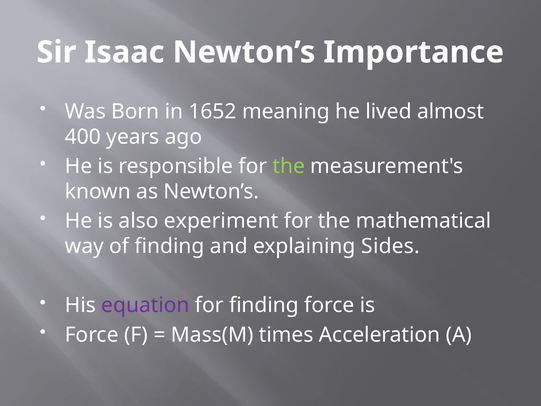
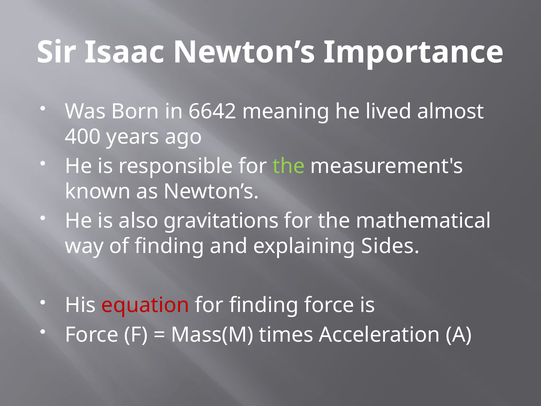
1652: 1652 -> 6642 (213, 111)
experiment: experiment -> gravitations (221, 221)
equation colour: purple -> red (145, 305)
